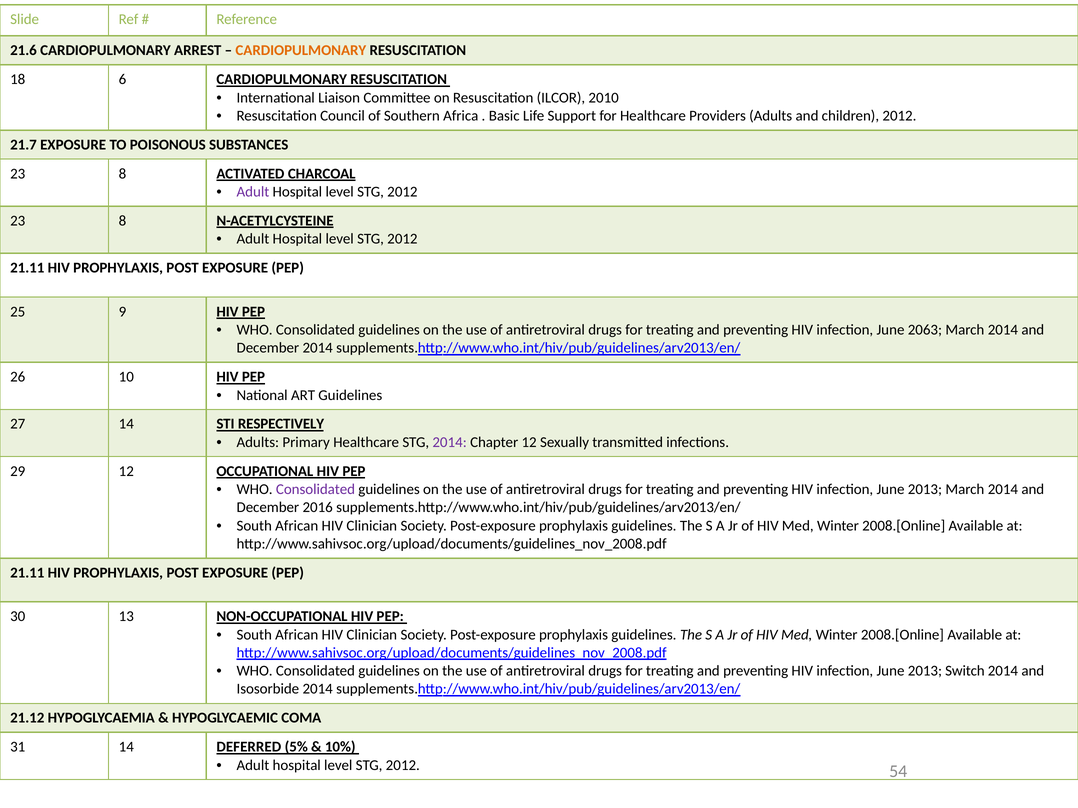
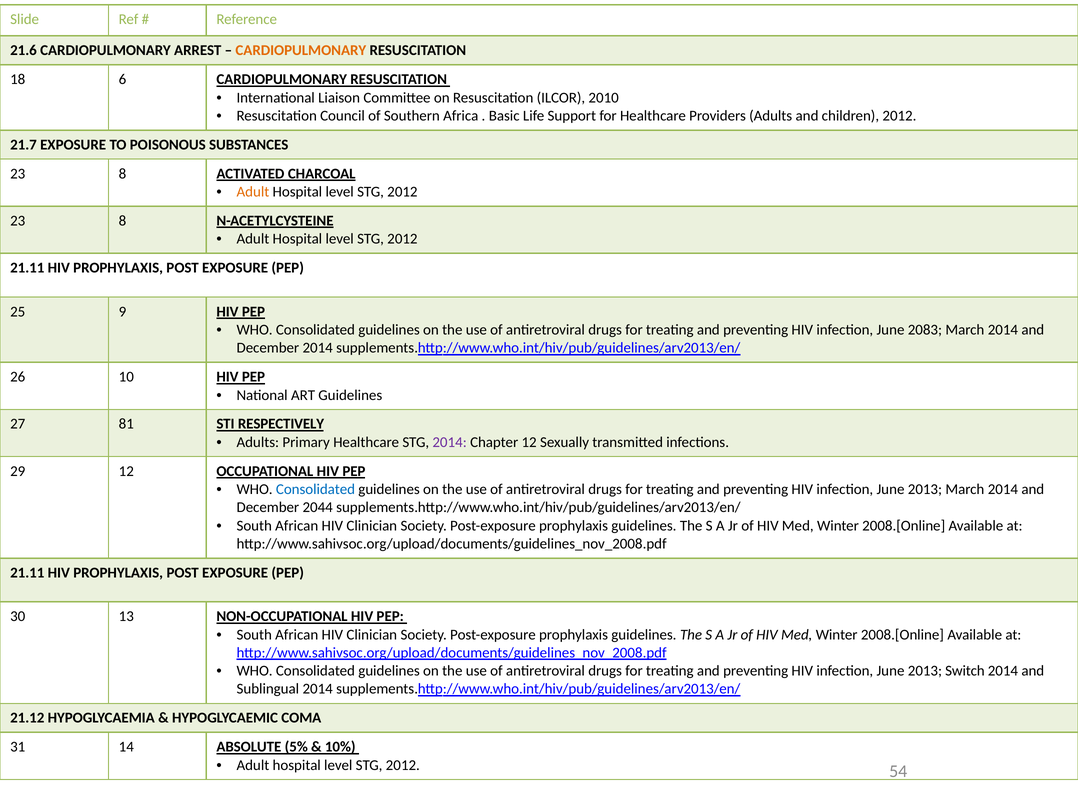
Adult colour: purple -> orange (253, 192)
2063: 2063 -> 2083 (925, 330)
27 14: 14 -> 81 (126, 424)
Consolidated colour: purple -> blue (315, 490)
2016: 2016 -> 2044 (318, 508)
Isosorbide: Isosorbide -> Sublingual (268, 689)
DEFERRED: DEFERRED -> ABSOLUTE (249, 747)
